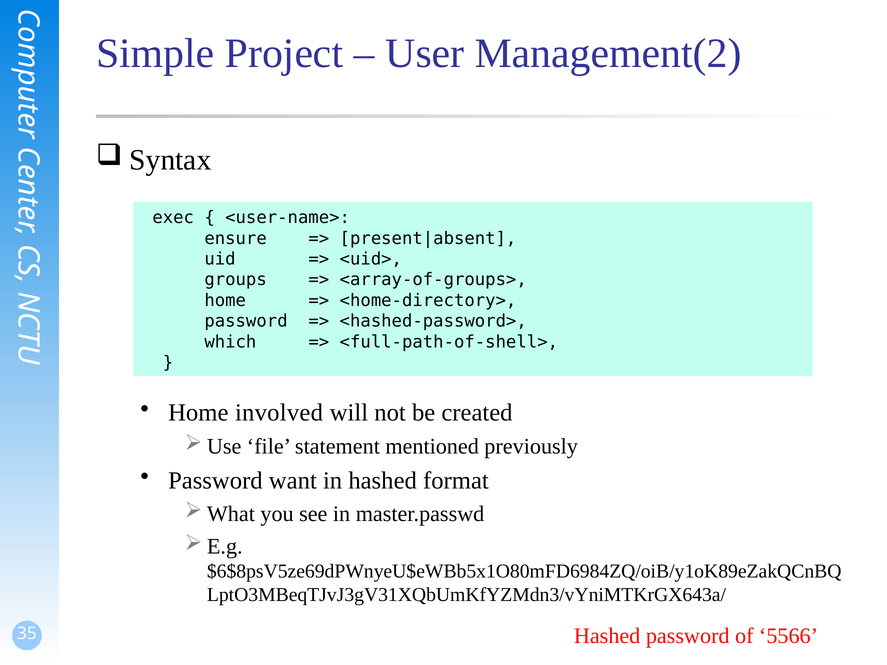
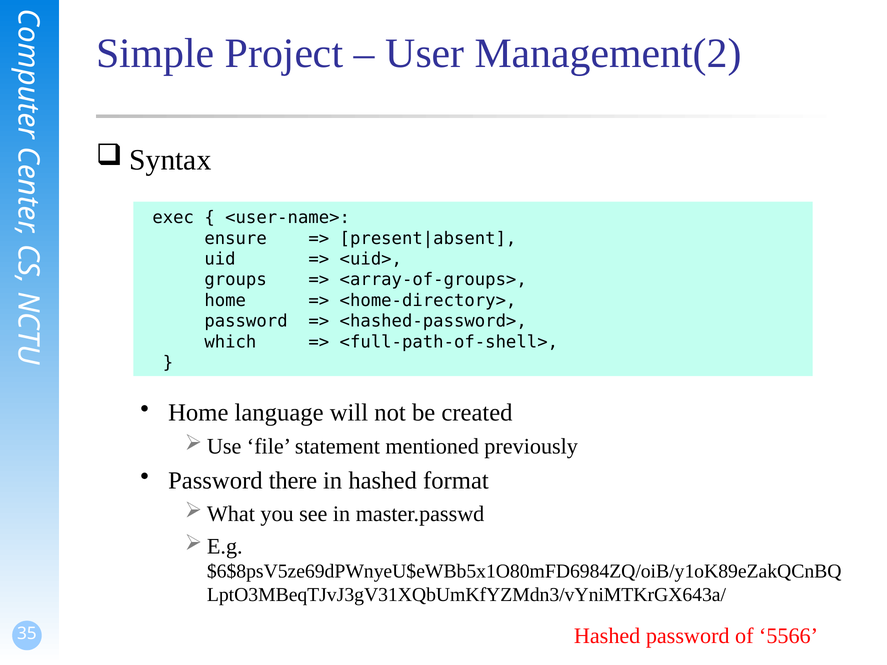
involved: involved -> language (279, 413)
want: want -> there (293, 481)
